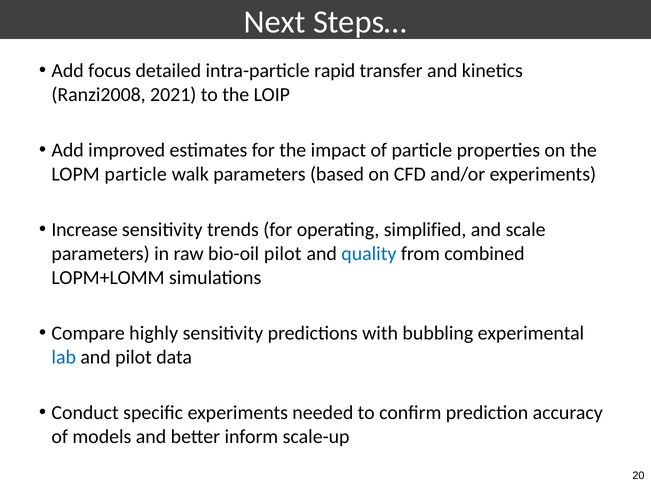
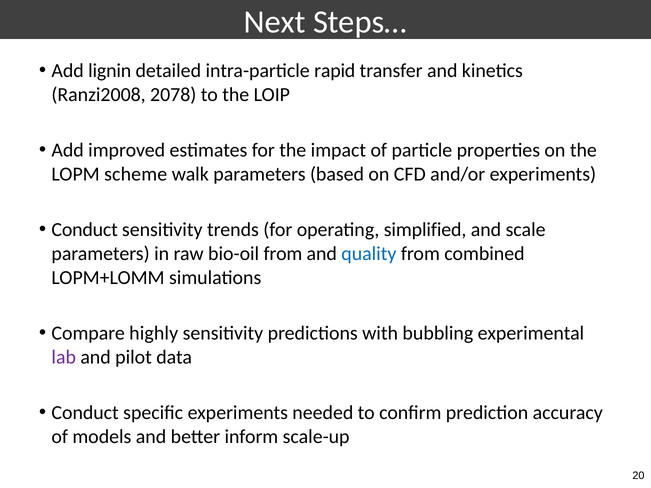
focus: focus -> lignin (110, 71)
2021: 2021 -> 2078 (173, 95)
LOPM particle: particle -> scheme (136, 174)
Increase: Increase -> Conduct (85, 230)
bio-oil pilot: pilot -> from (283, 254)
lab colour: blue -> purple (64, 357)
